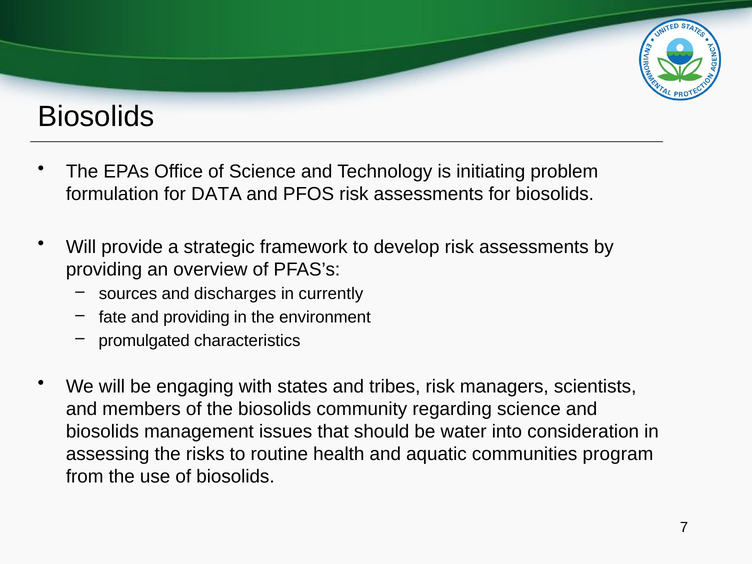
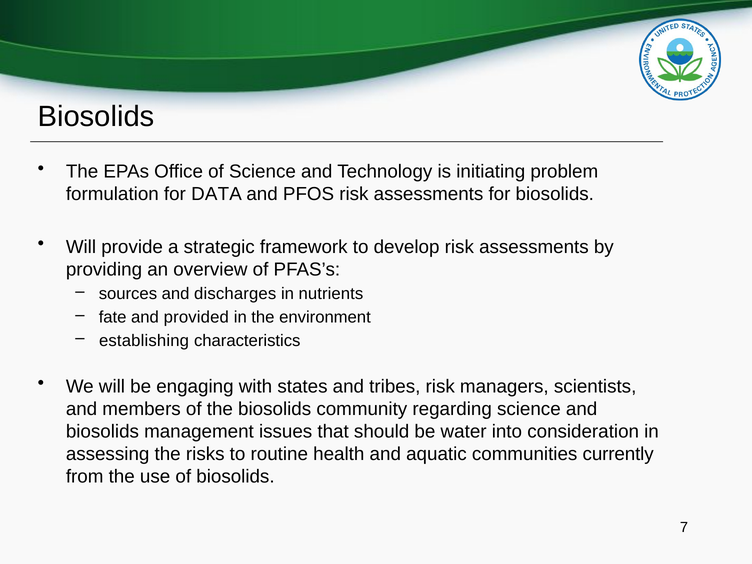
currently: currently -> nutrients (331, 294)
and providing: providing -> provided (196, 317)
promulgated: promulgated -> establishing (144, 341)
program: program -> currently (618, 454)
